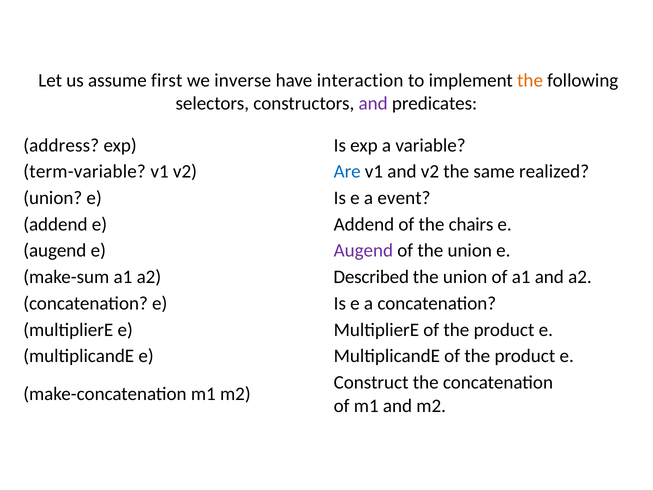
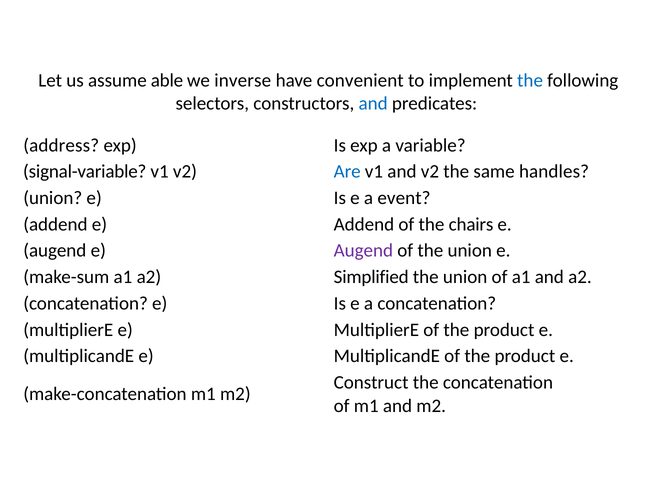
first: first -> able (167, 81)
interaction: interaction -> convenient (360, 81)
the colour: orange -> blue (530, 81)
and colour: purple -> blue (373, 103)
term-variable: term-variable -> signal-variable (85, 172)
realized: realized -> handles (554, 172)
Described: Described -> Simplified (371, 277)
